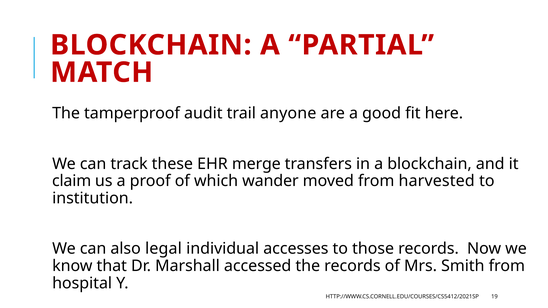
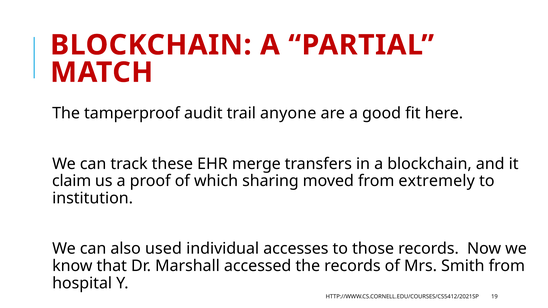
wander: wander -> sharing (270, 181)
harvested: harvested -> extremely (437, 181)
legal: legal -> used (163, 249)
